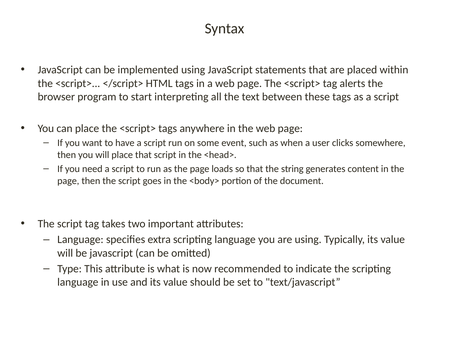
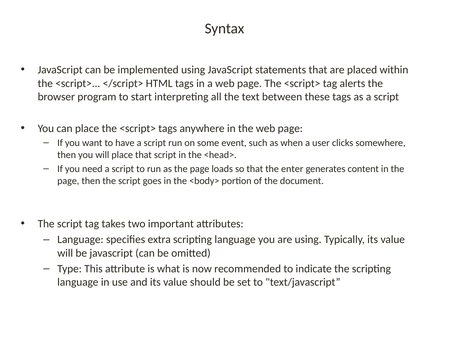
string: string -> enter (292, 169)
